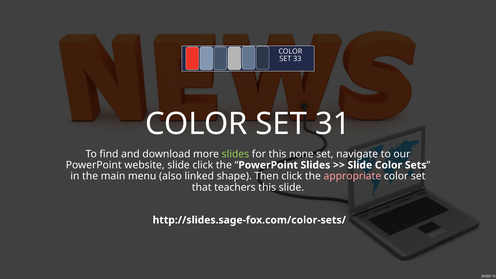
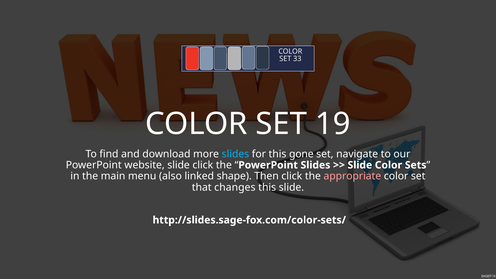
31: 31 -> 19 (333, 124)
slides colour: light green -> light blue (235, 154)
none: none -> gone (301, 154)
teachers: teachers -> changes (235, 187)
